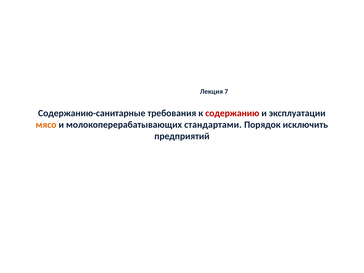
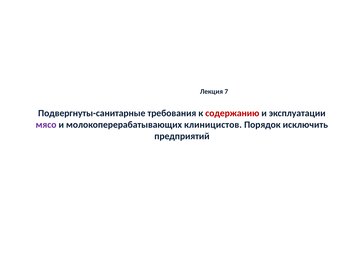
Содержанию-санитарные: Содержанию-санитарные -> Подвергнуты-санитарные (92, 113)
мясо colour: orange -> purple (46, 125)
стандартами: стандартами -> клиницистов (213, 125)
